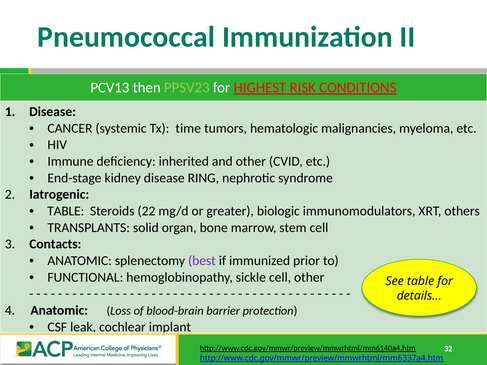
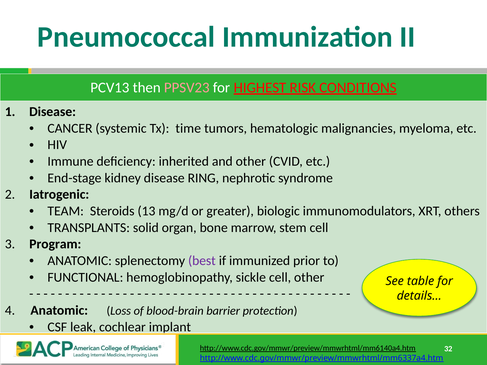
PPSV23 colour: light green -> pink (187, 88)
TABLE: TABLE -> TEAM (66, 211)
22: 22 -> 13 (146, 211)
Contacts: Contacts -> Program (55, 244)
